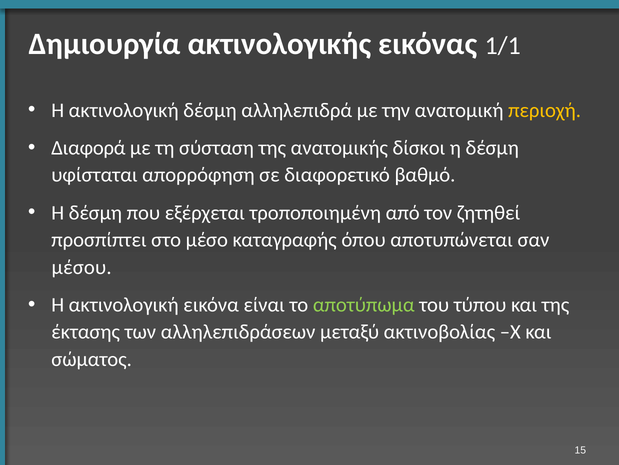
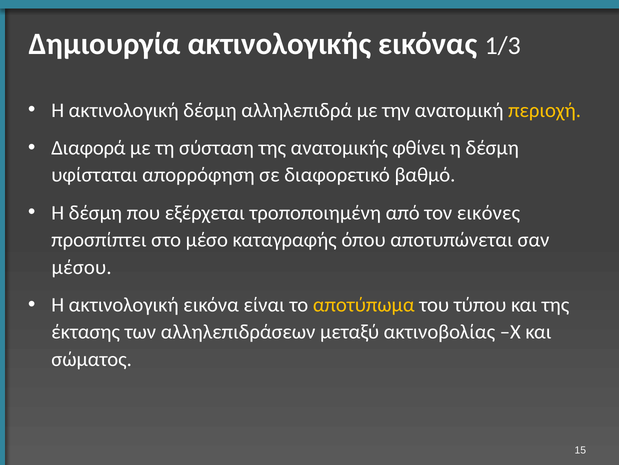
1/1: 1/1 -> 1/3 (503, 46)
δίσκοι: δίσκοι -> φθίνει (419, 148)
ζητηθεί: ζητηθεί -> εικόνες (488, 212)
αποτύπωμα colour: light green -> yellow (364, 304)
